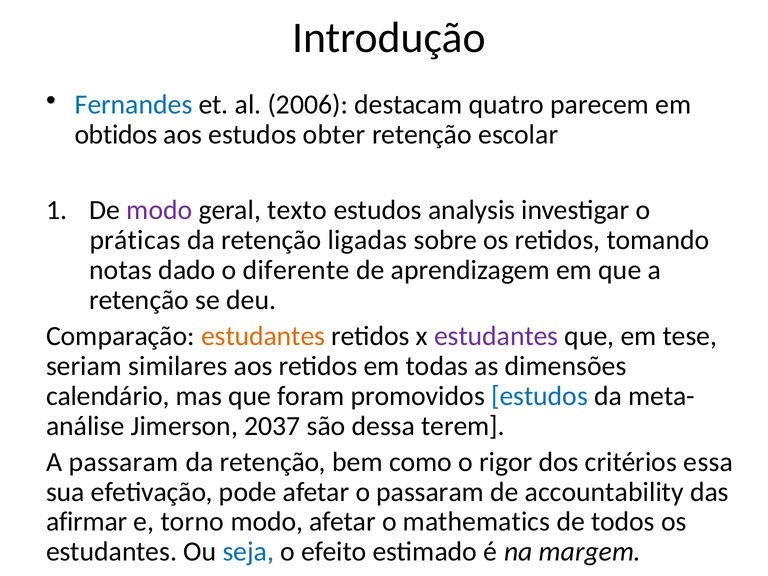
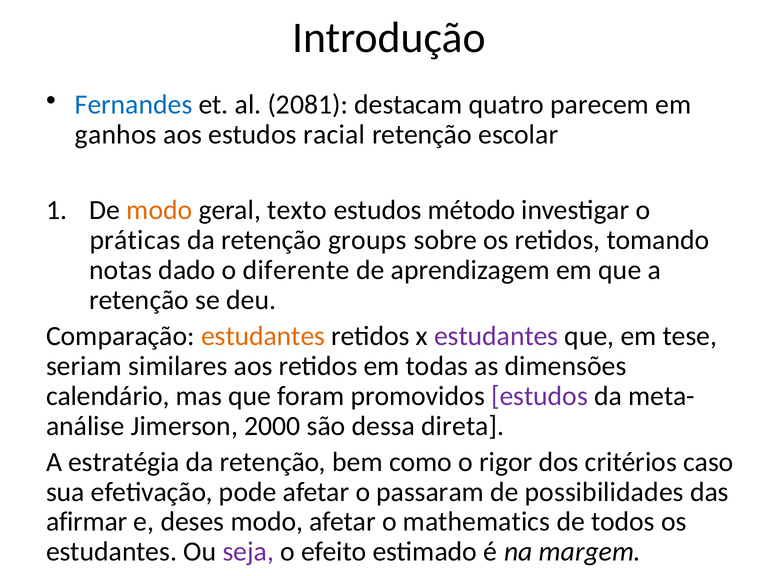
2006: 2006 -> 2081 (308, 105)
obtidos: obtidos -> ganhos (116, 135)
obter: obter -> racial (334, 135)
modo colour: purple -> orange (159, 210)
analysis: analysis -> método (472, 210)
ligadas: ligadas -> groups (367, 240)
estudos colour: blue -> purple (540, 396)
2037: 2037 -> 2000 (272, 426)
terem: terem -> direta (463, 426)
A passaram: passaram -> estratégia (124, 462)
essa: essa -> caso (708, 462)
accountability: accountability -> possibilidades (604, 492)
torno: torno -> deses (192, 522)
seja colour: blue -> purple (248, 552)
